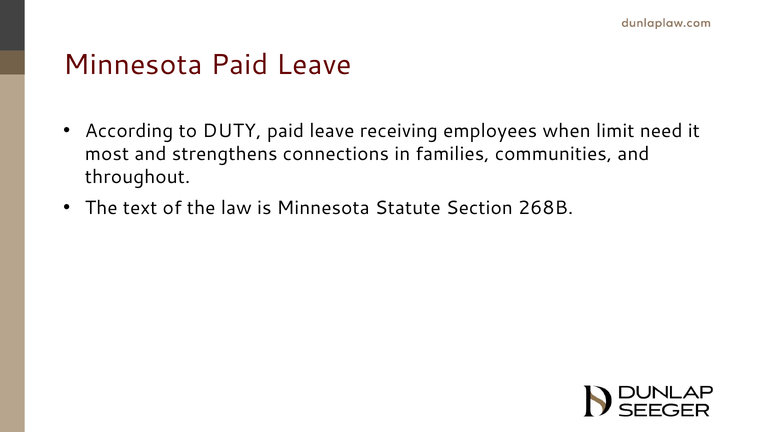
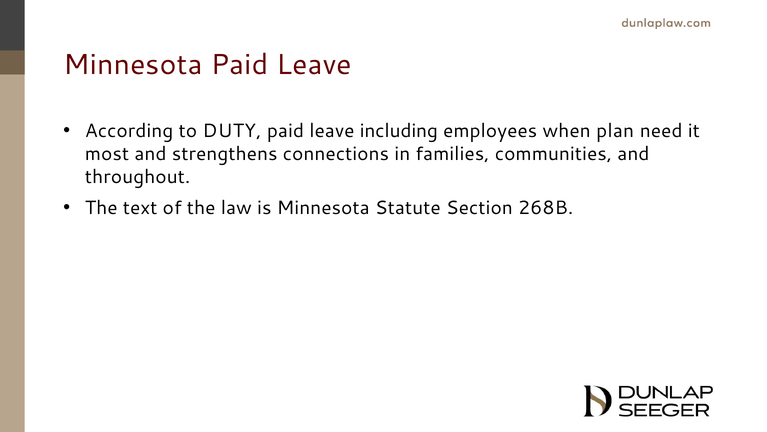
receiving: receiving -> including (399, 131)
limit: limit -> plan (615, 131)
